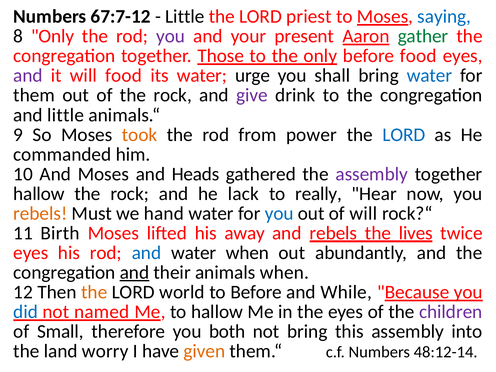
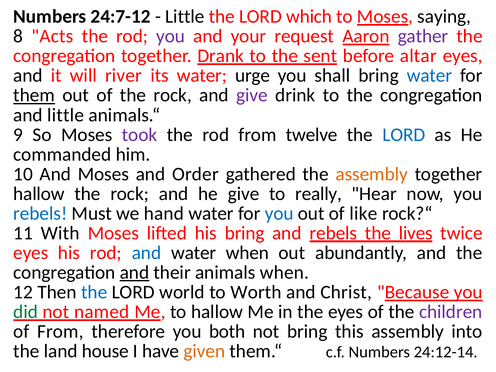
67:7-12: 67:7-12 -> 24:7-12 (121, 17)
priest: priest -> which (309, 17)
saying colour: blue -> black (444, 17)
8 Only: Only -> Acts (52, 36)
present: present -> request (304, 36)
gather colour: green -> purple (423, 36)
Those: Those -> Drank (221, 56)
the only: only -> sent (320, 56)
before food: food -> altar (418, 56)
and colour: purple -> black (28, 76)
will food: food -> river (124, 76)
them underline: none -> present (34, 95)
took colour: orange -> purple (140, 135)
power: power -> twelve (312, 135)
Heads: Heads -> Order (195, 174)
assembly colour: purple -> orange (372, 174)
he lack: lack -> give (244, 194)
rebels colour: orange -> blue (40, 213)
of will: will -> like (363, 213)
Birth: Birth -> With (60, 233)
his away: away -> bring (245, 233)
the colour: orange -> blue (94, 292)
to Before: Before -> Worth (256, 292)
While: While -> Christ (346, 292)
did colour: blue -> green (26, 312)
of Small: Small -> From (60, 331)
worry: worry -> house (105, 351)
48:12-14: 48:12-14 -> 24:12-14 (446, 352)
